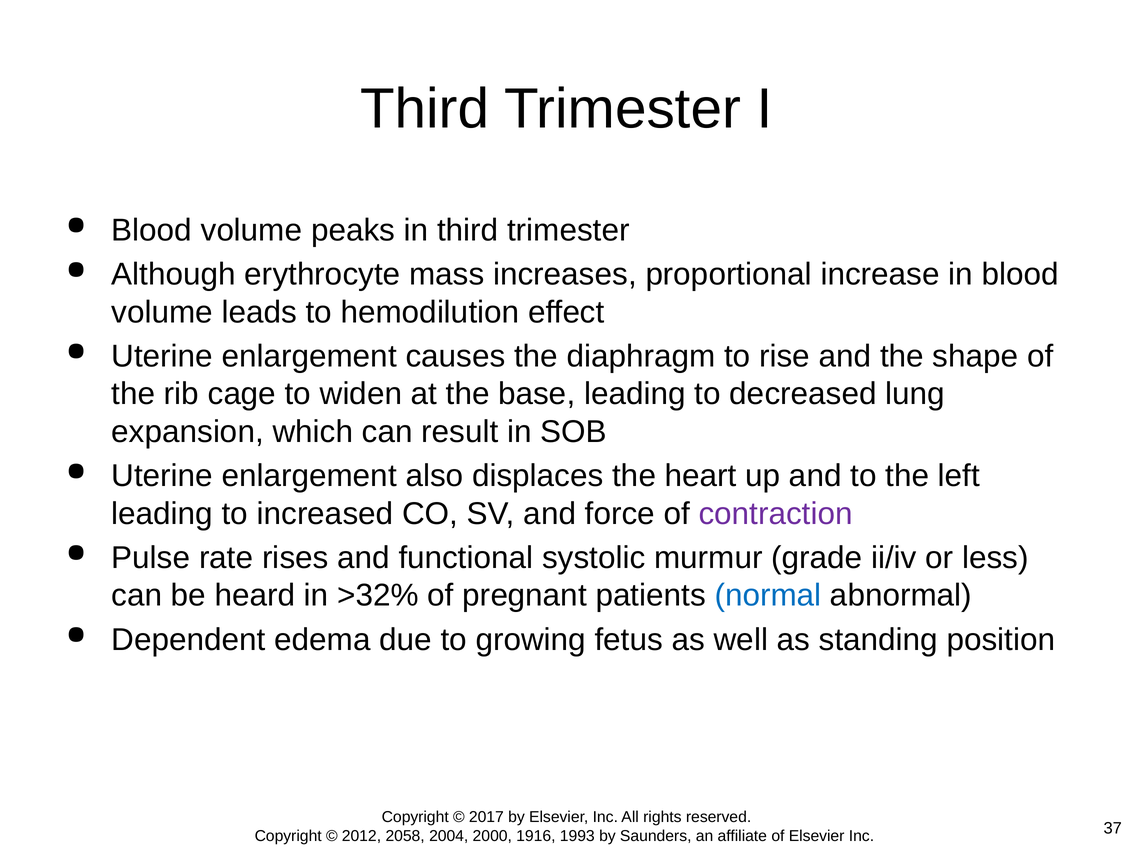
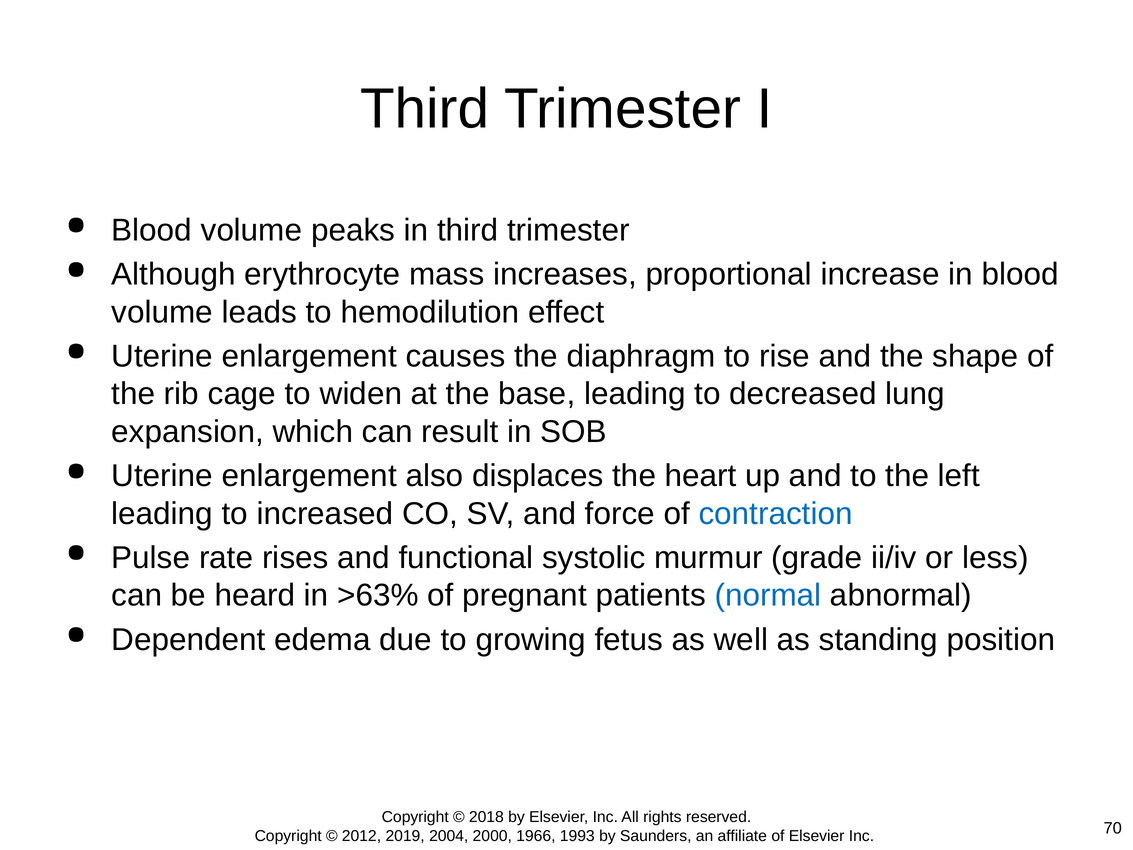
contraction colour: purple -> blue (776, 514)
>32%: >32% -> >63% (378, 595)
2017: 2017 -> 2018 (486, 817)
2058: 2058 -> 2019 (405, 836)
1916: 1916 -> 1966 (536, 836)
37: 37 -> 70 (1113, 828)
